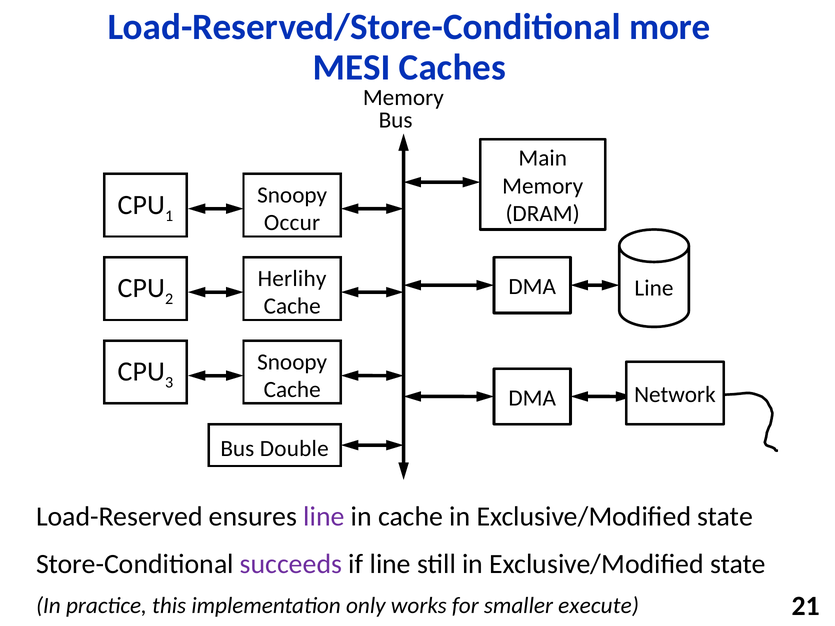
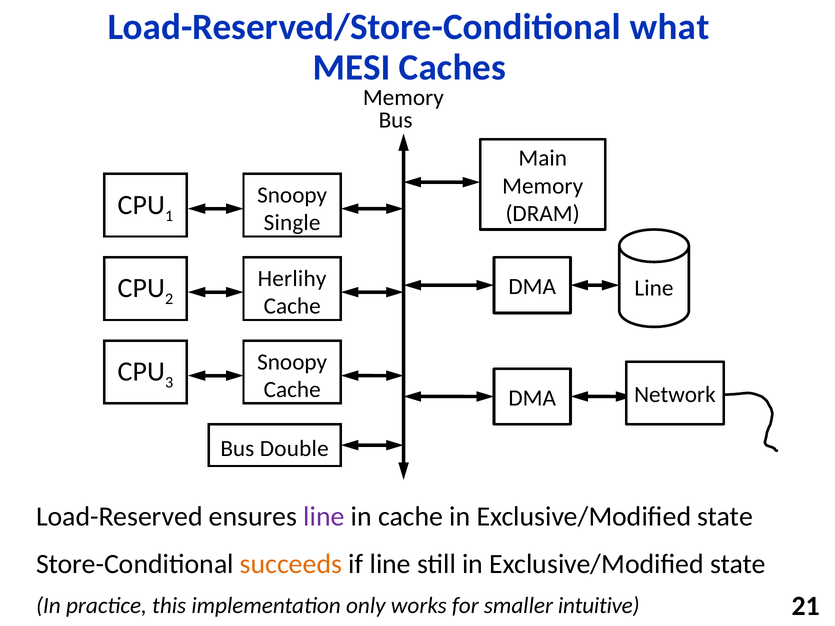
more: more -> what (670, 27)
Occur: Occur -> Single (292, 223)
succeeds colour: purple -> orange (291, 564)
execute: execute -> intuitive (599, 606)
